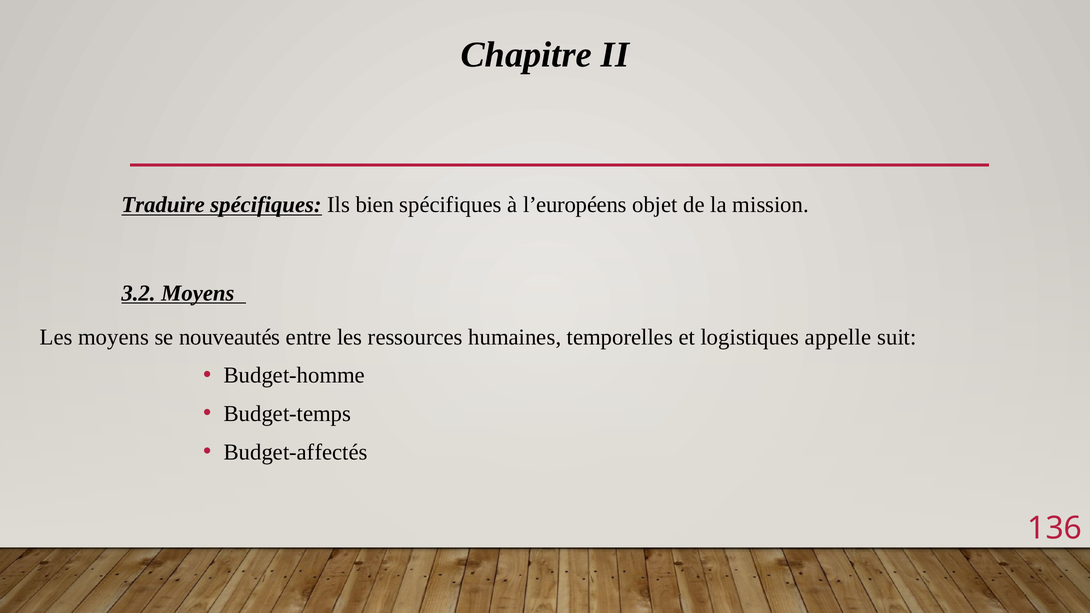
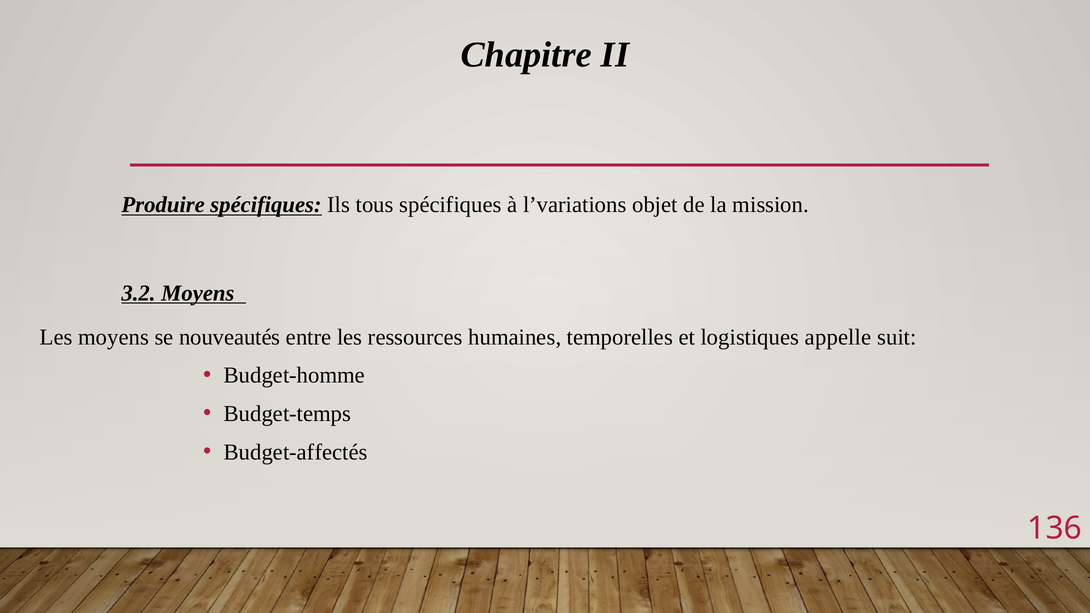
Traduire: Traduire -> Produire (163, 205)
bien: bien -> tous (375, 205)
l’européens: l’européens -> l’variations (575, 205)
